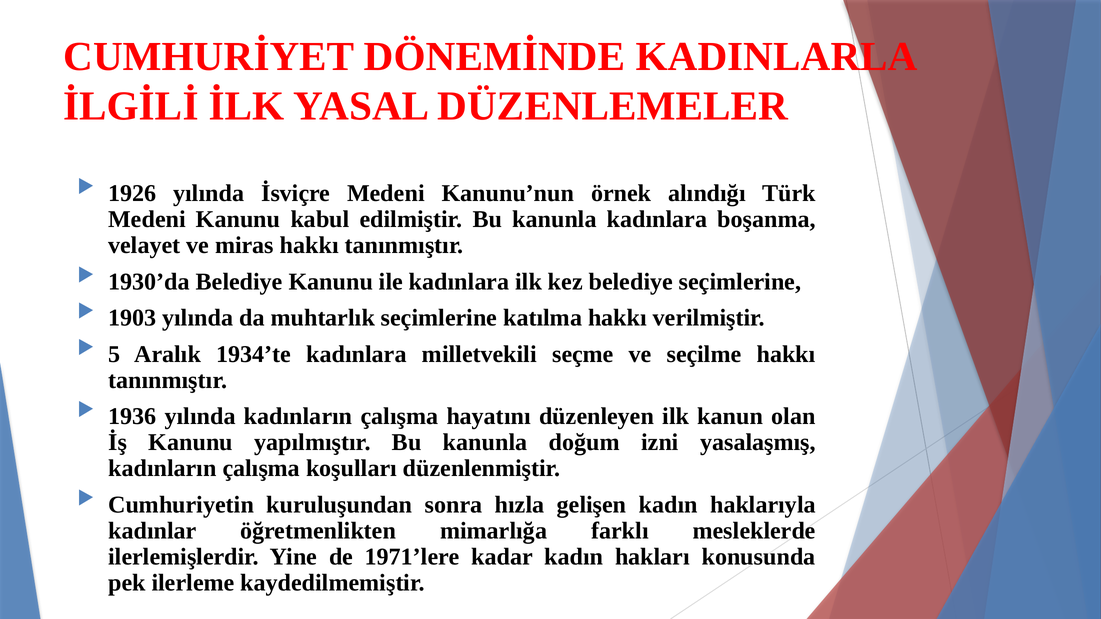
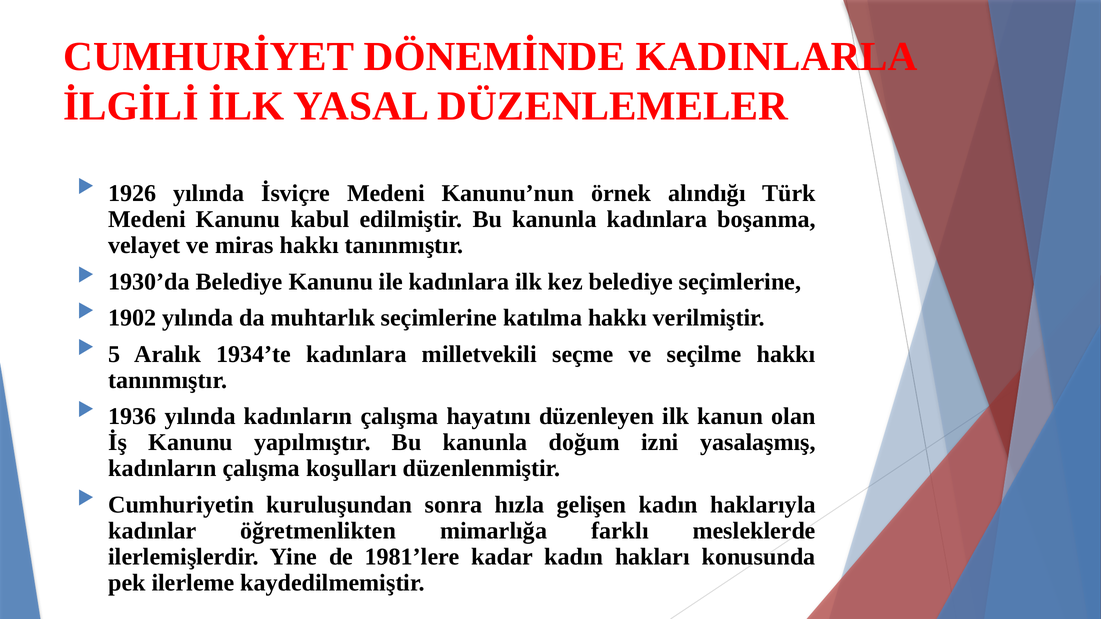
1903: 1903 -> 1902 (132, 318)
1971’lere: 1971’lere -> 1981’lere (412, 557)
